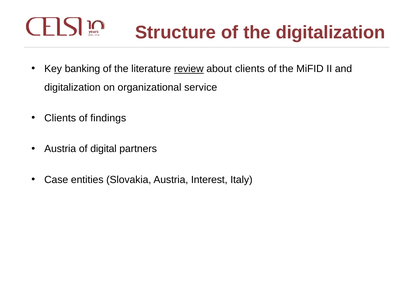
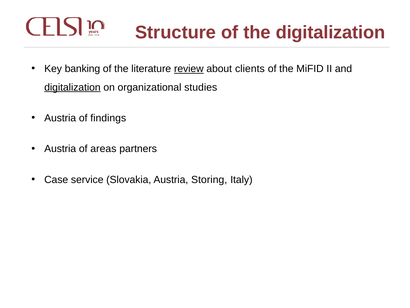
digitalization underline: none -> present (72, 87)
service: service -> studies (201, 87)
Clients: Clients -> Austria (60, 118)
digital: digital -> areas (103, 149)
entities: entities -> service (87, 179)
Interest: Interest -> Storing (209, 179)
